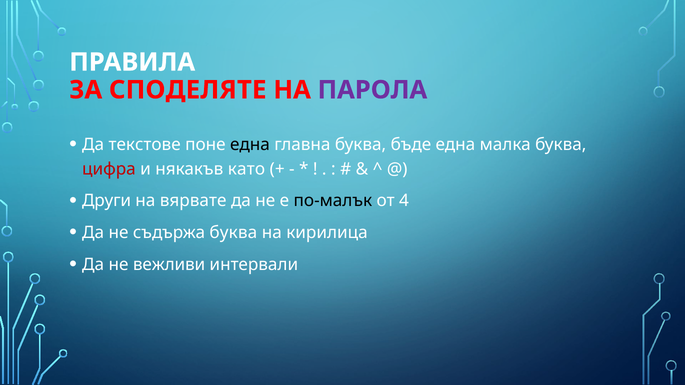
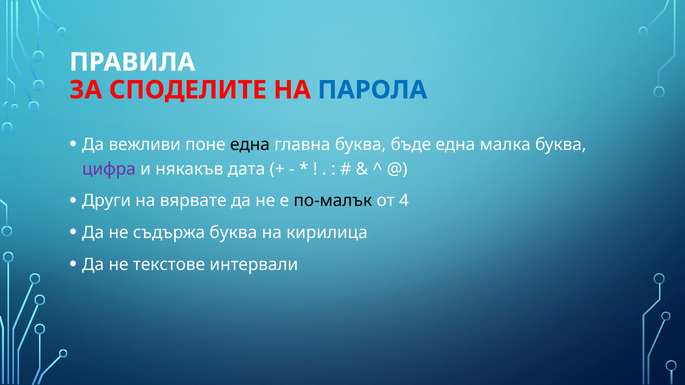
СПОДЕЛЯТЕ: СПОДЕЛЯТЕ -> СПОДЕЛИТЕ (188, 90)
ПАРОЛА colour: purple -> blue (372, 90)
текстове: текстове -> вежливи (145, 145)
цифра colour: red -> purple (109, 169)
като: като -> дата (247, 169)
вежливи: вежливи -> текстове (169, 265)
